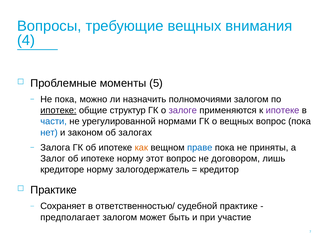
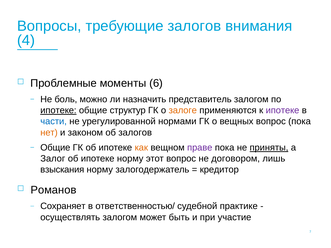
требующие вещных: вещных -> залогов (194, 26)
5: 5 -> 6 (156, 83)
Не пока: пока -> боль (66, 100)
полномочиями: полномочиями -> представитель (200, 100)
залоге colour: purple -> orange (183, 111)
нет colour: blue -> orange (49, 133)
об залогах: залогах -> залогов (135, 133)
Залога: Залога -> Общие (55, 148)
праве colour: blue -> purple (200, 148)
приняты underline: none -> present (269, 148)
кредиторе: кредиторе -> взыскания (62, 170)
Практике: Практике -> Романов (54, 190)
предполагает: предполагает -> осуществлять (70, 217)
